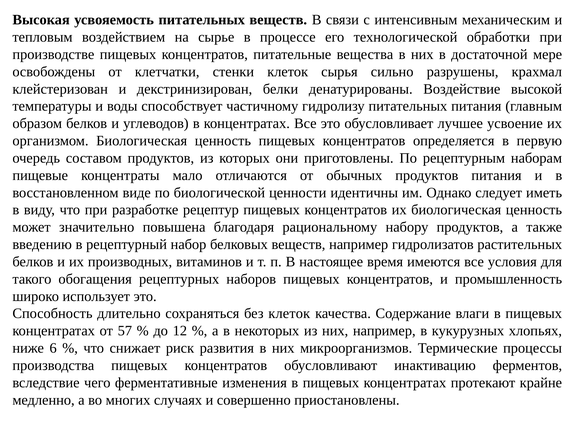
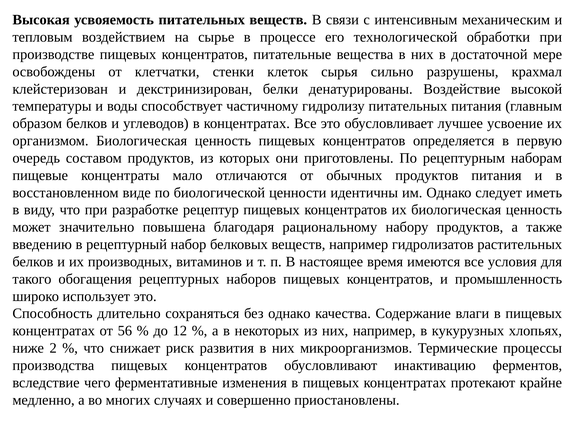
без клеток: клеток -> однако (289, 313)
57: 57 -> 56 (125, 330)
6: 6 -> 2 (53, 348)
